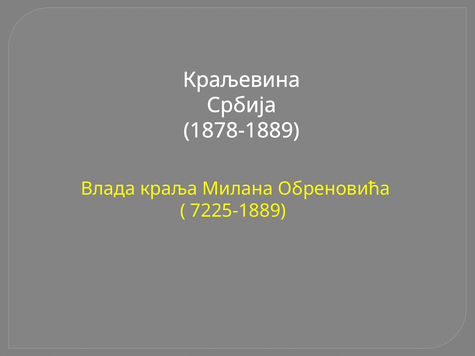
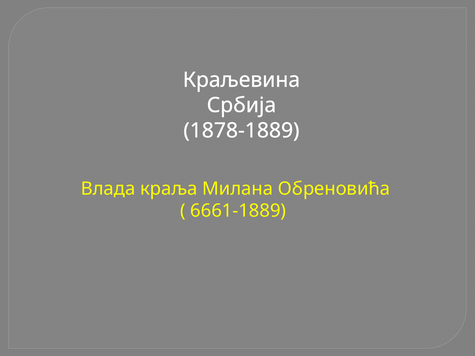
7225-1889: 7225-1889 -> 6661-1889 (238, 211)
